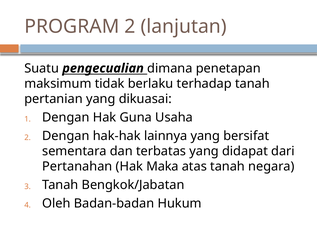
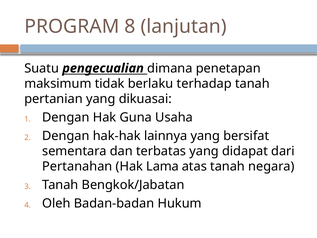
PROGRAM 2: 2 -> 8 (130, 26)
Maka: Maka -> Lama (162, 166)
